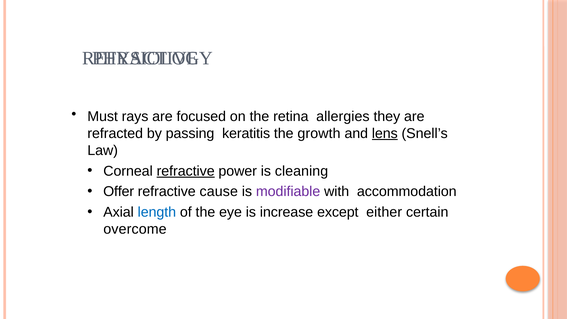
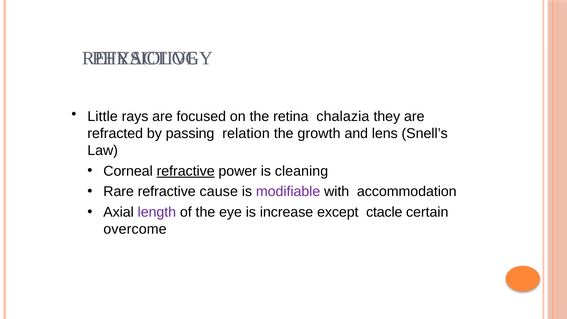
Must: Must -> Little (103, 116)
allergies: allergies -> chalazia (343, 116)
keratitis: keratitis -> relation (246, 133)
lens underline: present -> none (385, 133)
Offer: Offer -> Rare (119, 192)
length colour: blue -> purple (157, 212)
either: either -> ctacle (384, 212)
